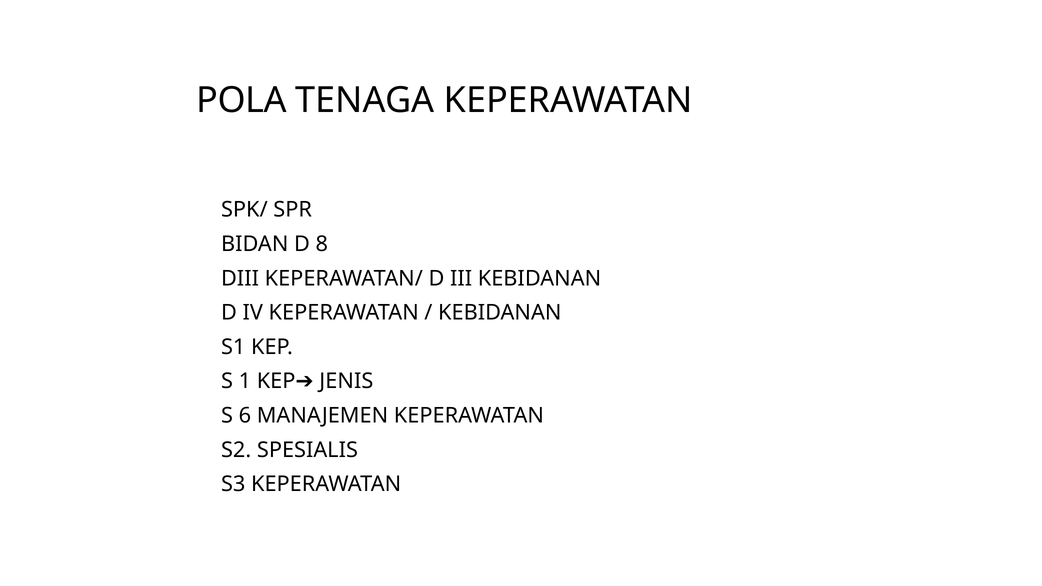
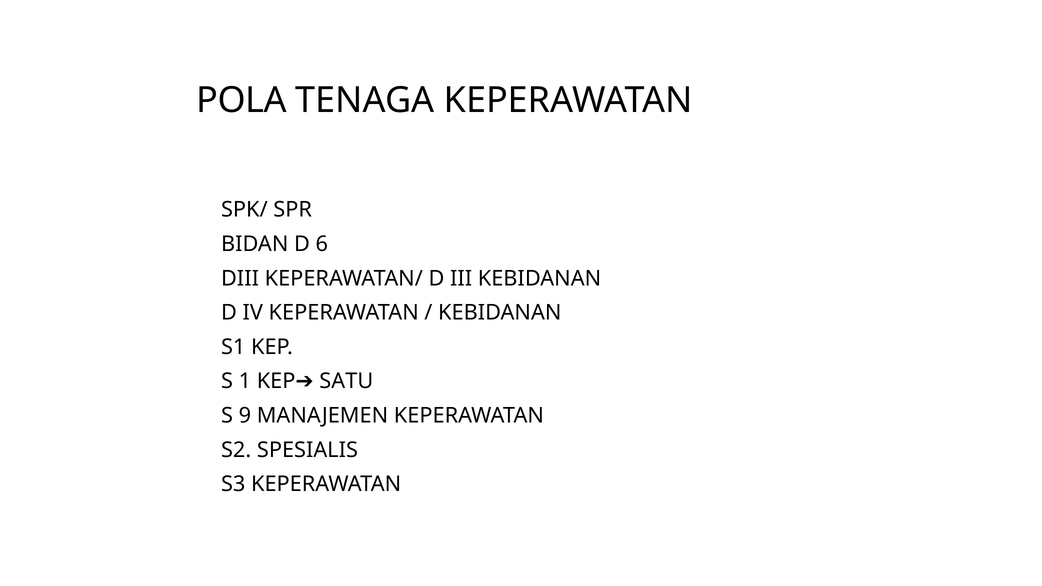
8: 8 -> 6 (322, 244)
JENIS: JENIS -> SATU (346, 381)
6: 6 -> 9 (245, 416)
